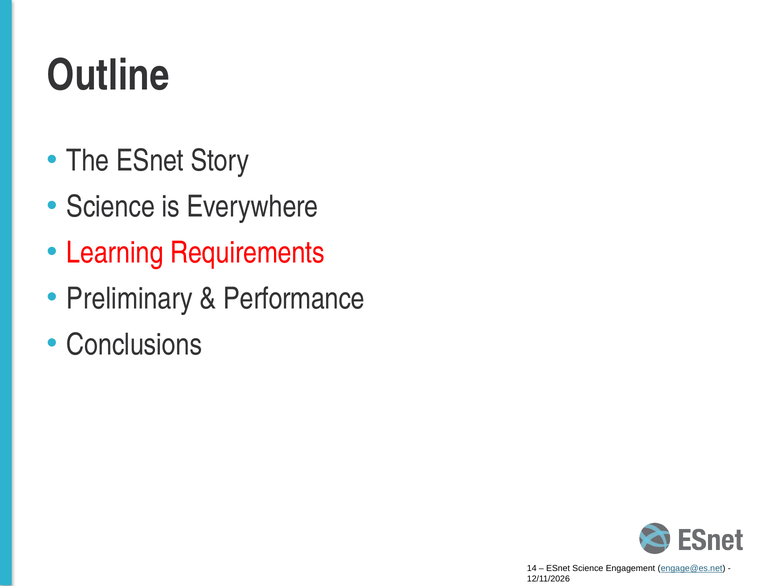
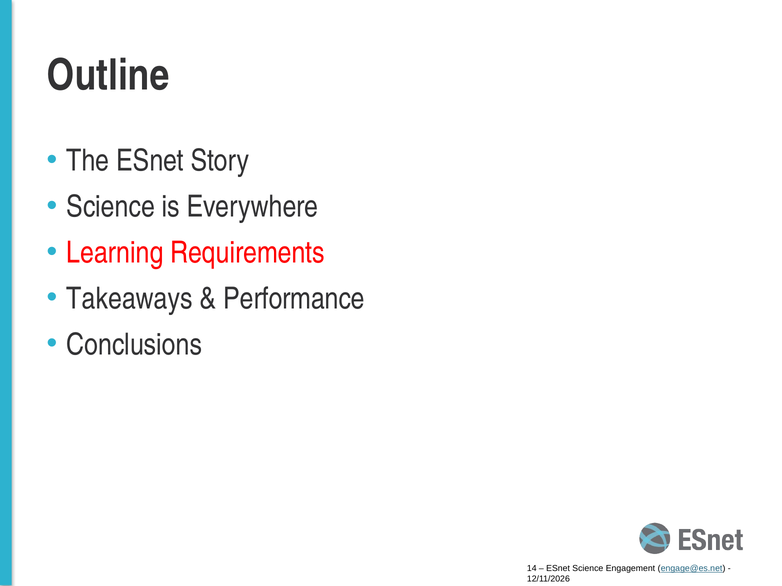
Preliminary: Preliminary -> Takeaways (130, 299)
